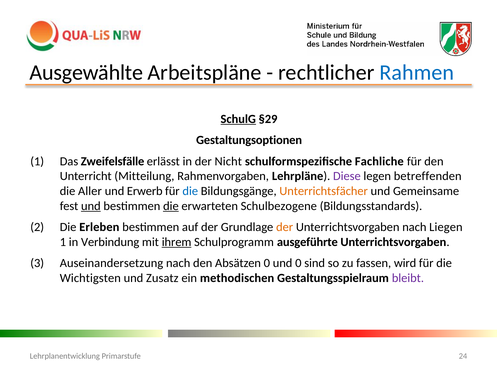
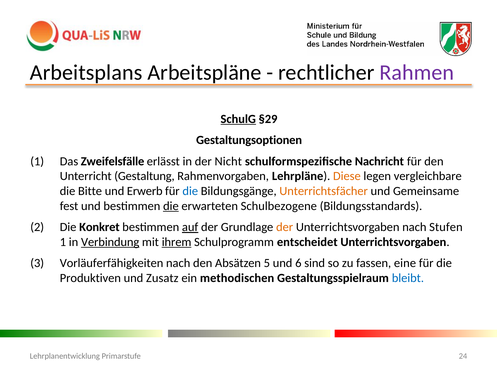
Ausgewählte: Ausgewählte -> Arbeitsplans (86, 72)
Rahmen colour: blue -> purple (417, 72)
Fachliche: Fachliche -> Nachricht (379, 161)
Mitteilung: Mitteilung -> Gestaltung (144, 176)
Diese colour: purple -> orange (347, 176)
betreffenden: betreffenden -> vergleichbare (428, 176)
Aller: Aller -> Bitte (90, 191)
und underline: present -> none (91, 206)
Erleben: Erleben -> Konkret (99, 227)
auf underline: none -> present (190, 227)
Liegen: Liegen -> Stufen (446, 227)
Verbindung underline: none -> present (110, 242)
ausgeführte: ausgeführte -> entscheidet (307, 242)
Auseinandersetzung: Auseinandersetzung -> Vorläuferfähigkeiten (112, 263)
Absätzen 0: 0 -> 5 (267, 263)
und 0: 0 -> 6 (298, 263)
wird: wird -> eine (405, 263)
Wichtigsten: Wichtigsten -> Produktiven (90, 278)
bleibt colour: purple -> blue (408, 278)
